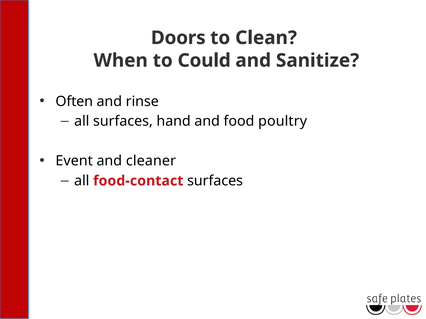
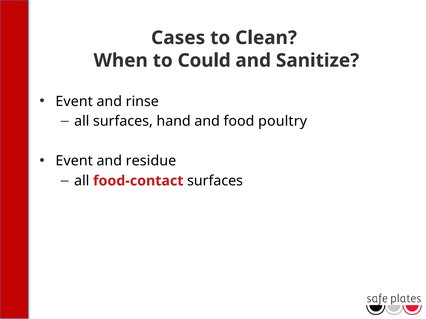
Doors: Doors -> Cases (178, 38)
Often: Often -> Event (74, 102)
cleaner: cleaner -> residue (151, 161)
